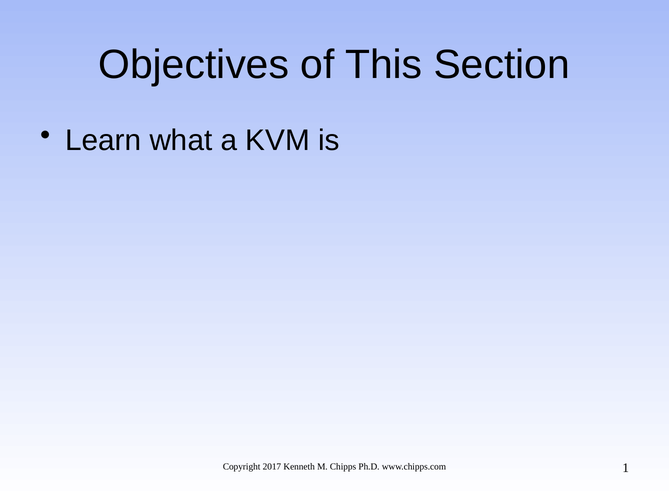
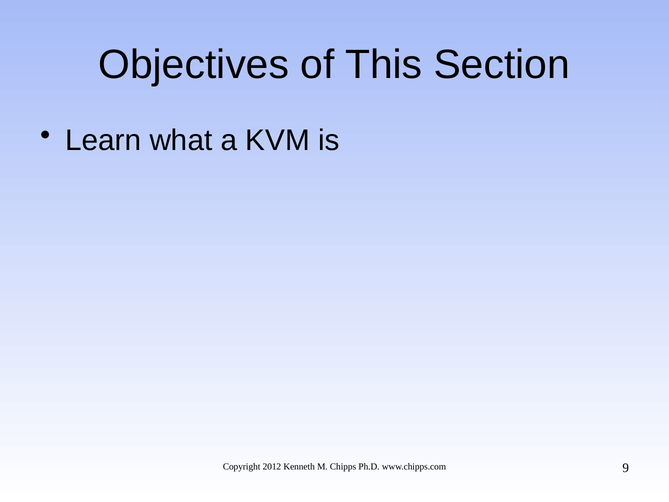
2017: 2017 -> 2012 (272, 466)
1: 1 -> 9 (626, 468)
